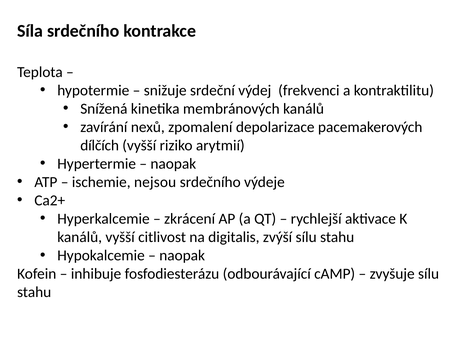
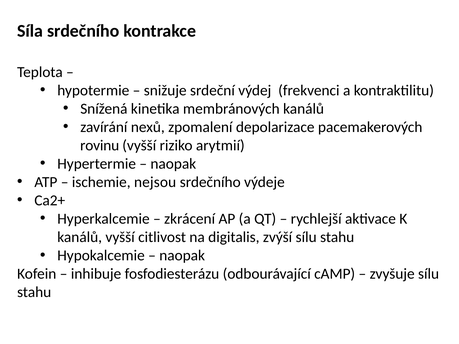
dílčích: dílčích -> rovinu (100, 145)
